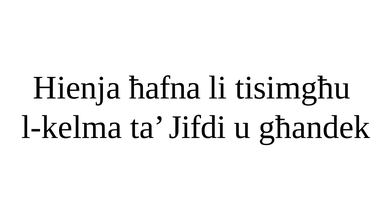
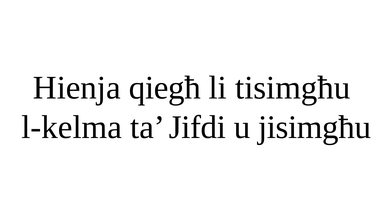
ħafna: ħafna -> qiegħ (165, 88)
għandek: għandek -> jisimgħu (315, 127)
